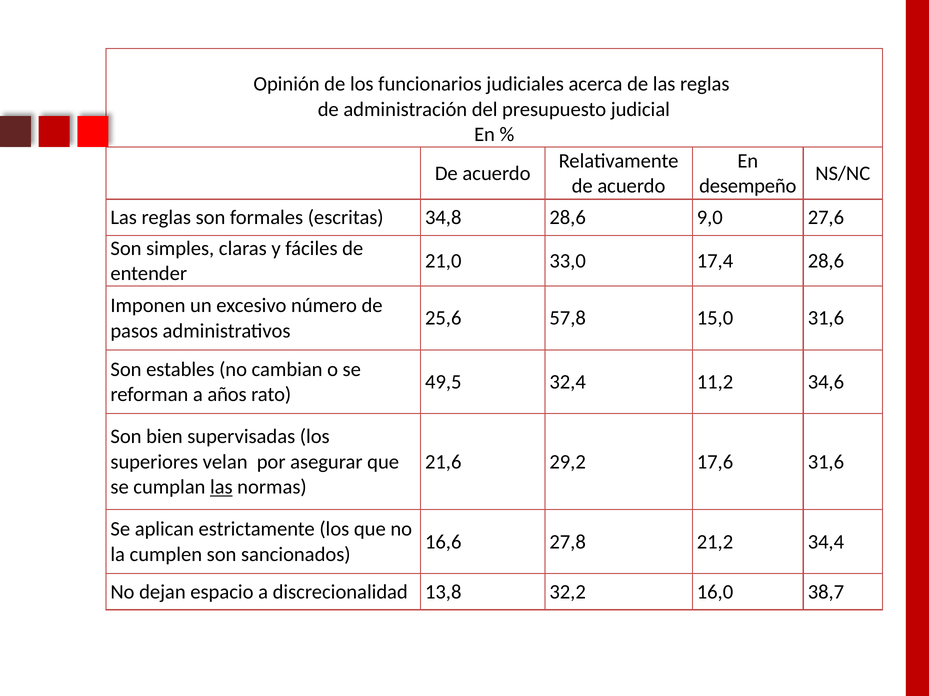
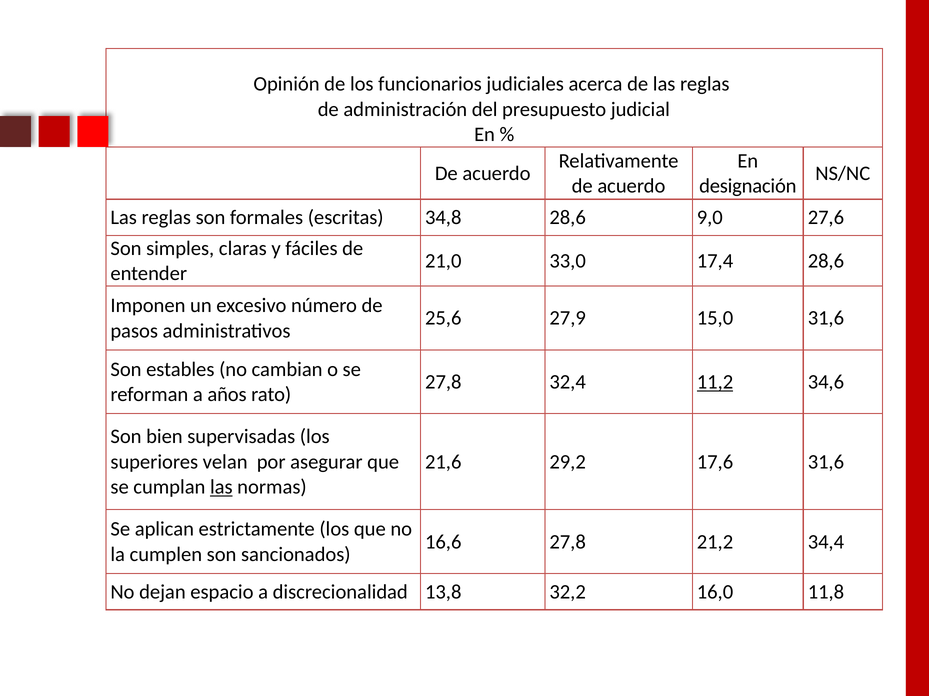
desempeño: desempeño -> designación (748, 186)
57,8: 57,8 -> 27,9 (568, 319)
49,5: 49,5 -> 27,8 (443, 382)
11,2 underline: none -> present (715, 382)
38,7: 38,7 -> 11,8 (826, 592)
